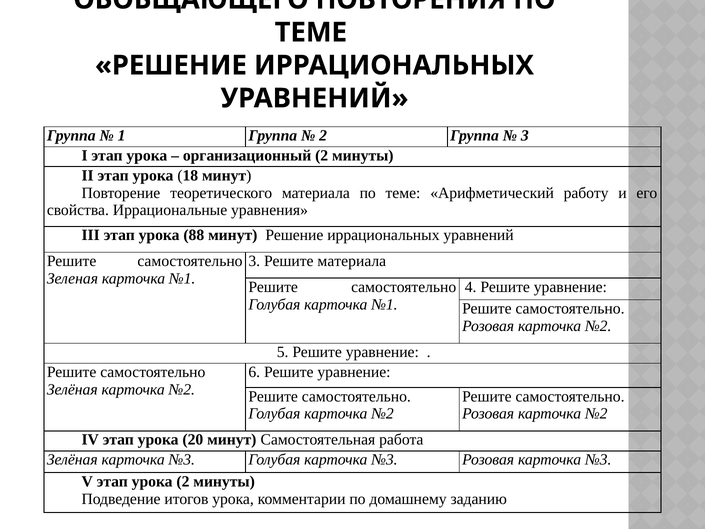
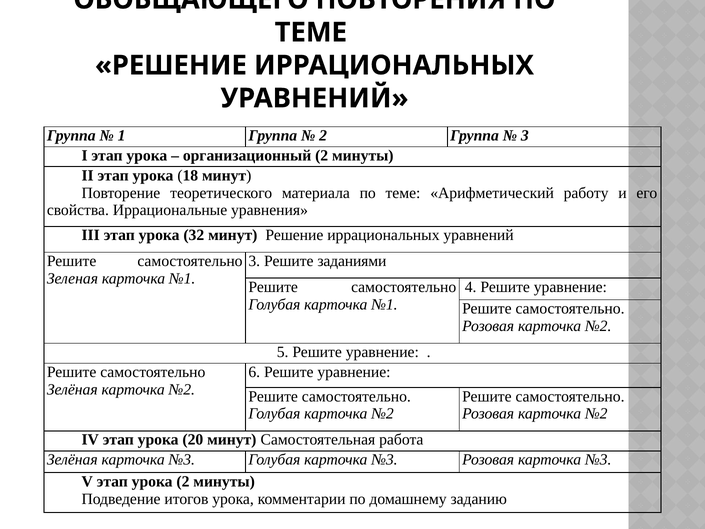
88: 88 -> 32 (194, 235)
Решите материала: материала -> заданиями (352, 261)
